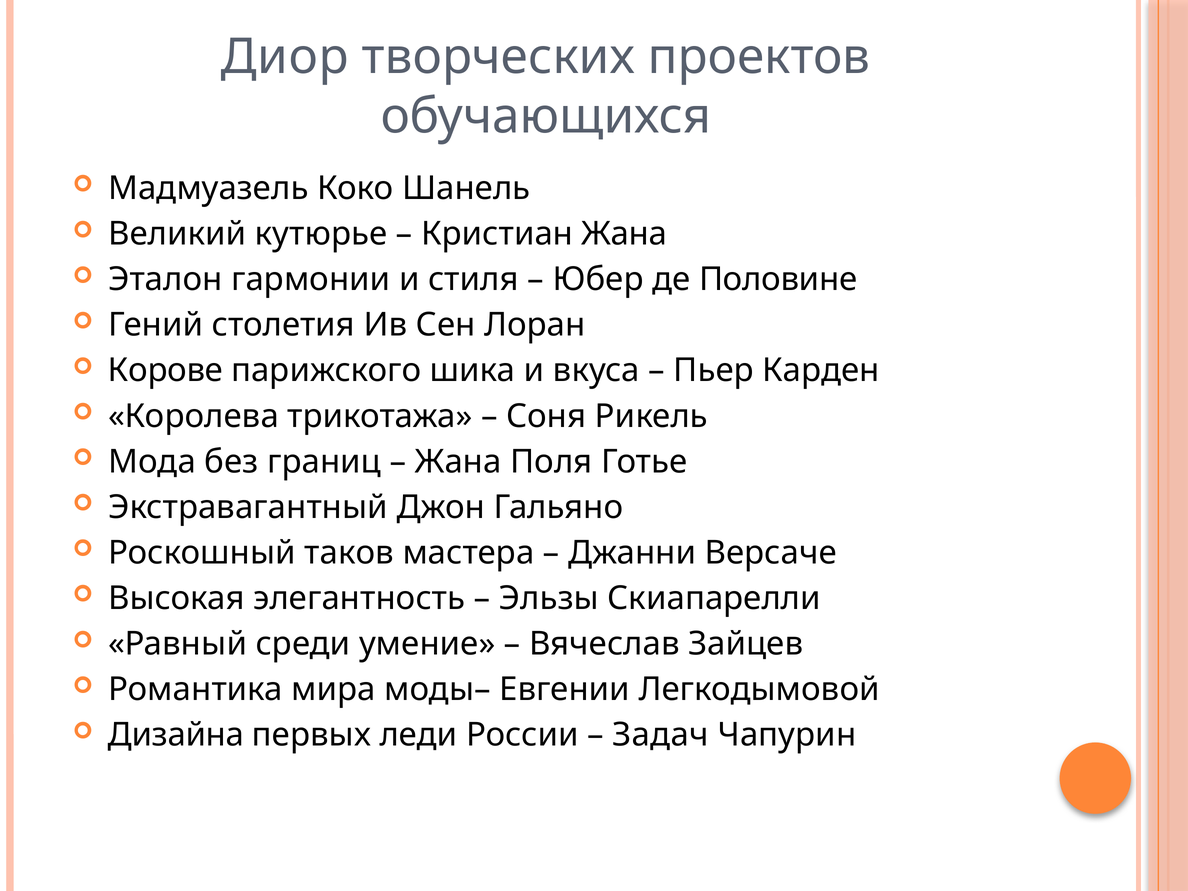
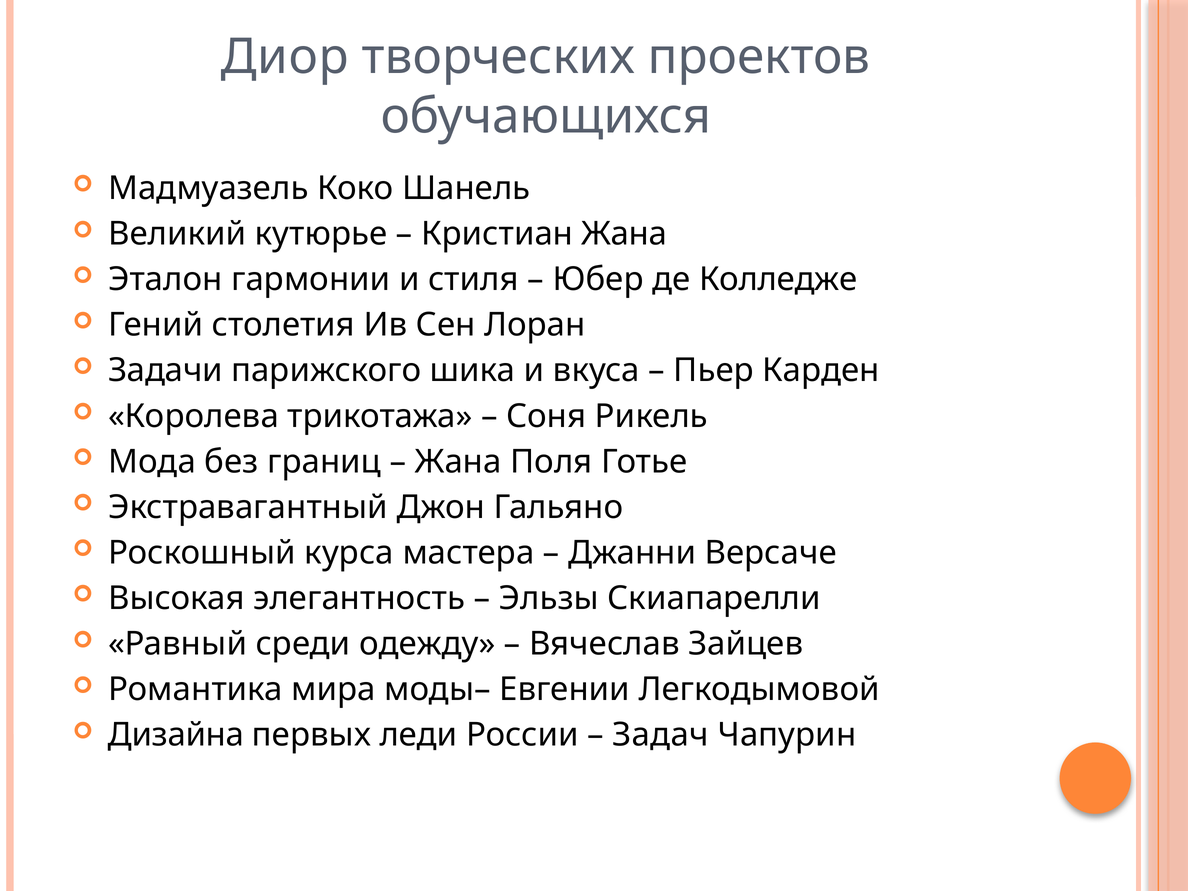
Половине: Половине -> Колледже (778, 279)
Корове: Корове -> Задачи (165, 371)
таков: таков -> курса (349, 553)
умение: умение -> одежду (427, 644)
